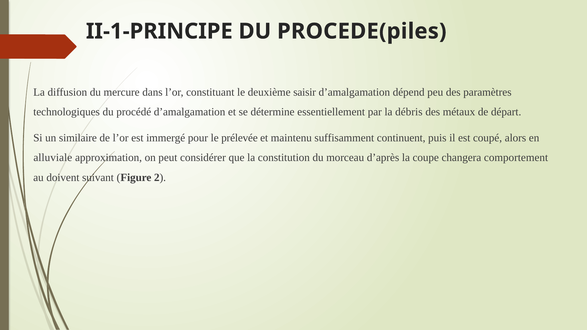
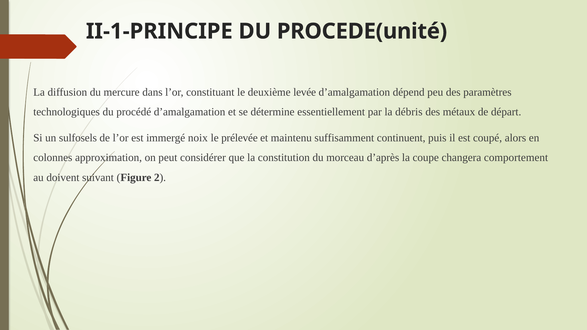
PROCEDE(piles: PROCEDE(piles -> PROCEDE(unité (362, 31)
saisir: saisir -> levée (305, 92)
similaire: similaire -> sulfosels (78, 138)
pour: pour -> noix (198, 138)
alluviale: alluviale -> colonnes (53, 158)
